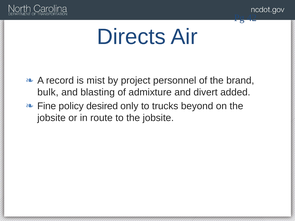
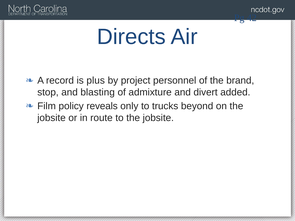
mist: mist -> plus (96, 81)
bulk: bulk -> stop (48, 92)
Fine: Fine -> Film (47, 106)
desired: desired -> reveals (102, 106)
